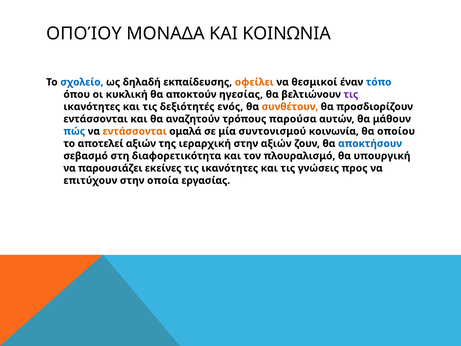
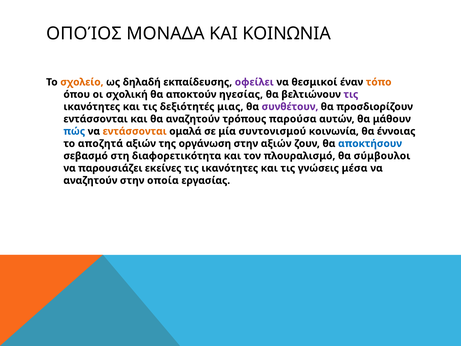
ΟΠΟΊΟΥ: ΟΠΟΊΟΥ -> ΟΠΟΊΟΣ (84, 34)
σχολείο colour: blue -> orange (82, 82)
οφείλει colour: orange -> purple (254, 82)
τόπο colour: blue -> orange (379, 82)
κυκλική: κυκλική -> σχολική (127, 94)
ενός: ενός -> μιας (230, 107)
συνθέτουν colour: orange -> purple (290, 107)
θα οποίου: οποίου -> έννοιας (396, 131)
αποτελεί: αποτελεί -> αποζητά (100, 143)
ιεραρχική: ιεραρχική -> οργάνωση (205, 143)
υπουργική: υπουργική -> σύμβουλοι (382, 156)
προς: προς -> μέσα (355, 168)
επιτύχουν: επιτύχουν -> αναζητούν (90, 180)
